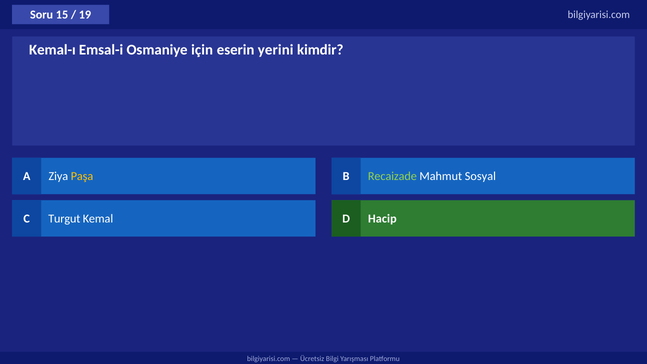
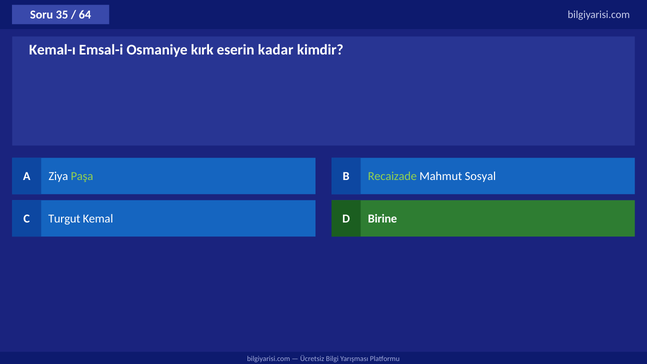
15: 15 -> 35 (62, 15)
19: 19 -> 64 (85, 15)
için: için -> kırk (202, 50)
yerini: yerini -> kadar (276, 50)
Paşa colour: yellow -> light green (82, 176)
Hacip: Hacip -> Birine (383, 219)
